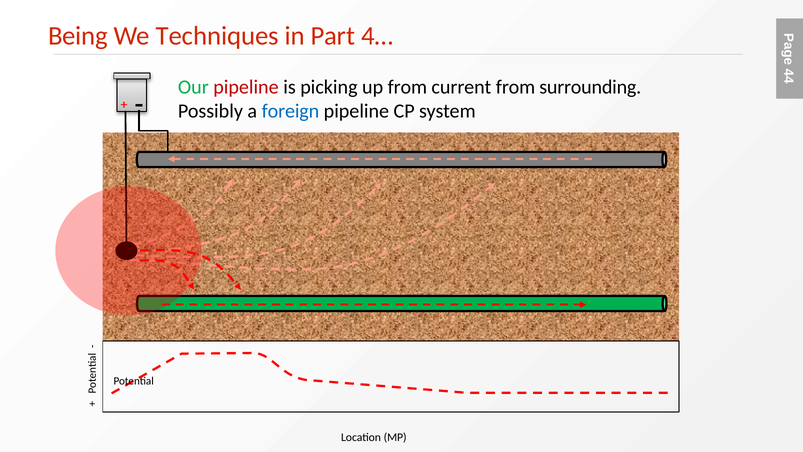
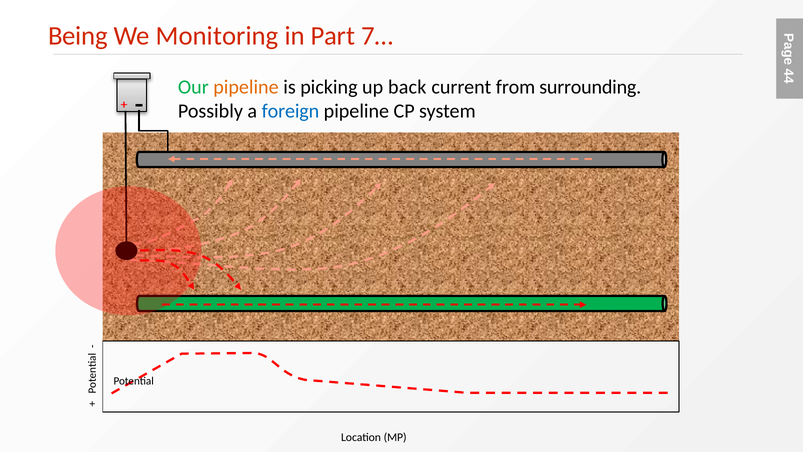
Techniques: Techniques -> Monitoring (217, 36)
4…: 4… -> 7… (377, 36)
pipeline colour: red -> orange (246, 87)
up from: from -> back (407, 87)
